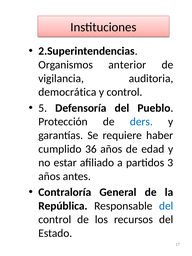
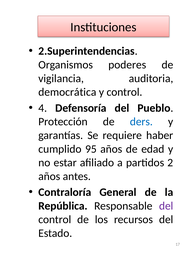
anterior: anterior -> poderes (127, 65)
5: 5 -> 4 (43, 108)
36: 36 -> 95 (91, 149)
3: 3 -> 2 (170, 163)
del colour: blue -> purple (166, 206)
